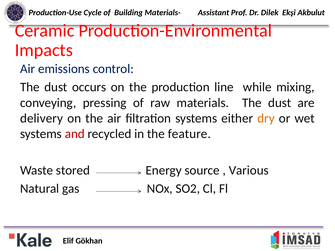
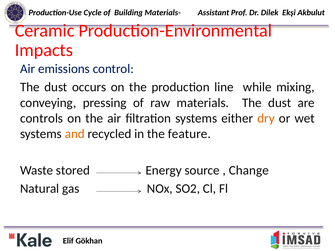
delivery: delivery -> controls (42, 118)
and colour: red -> orange (75, 134)
Various: Various -> Change (249, 170)
